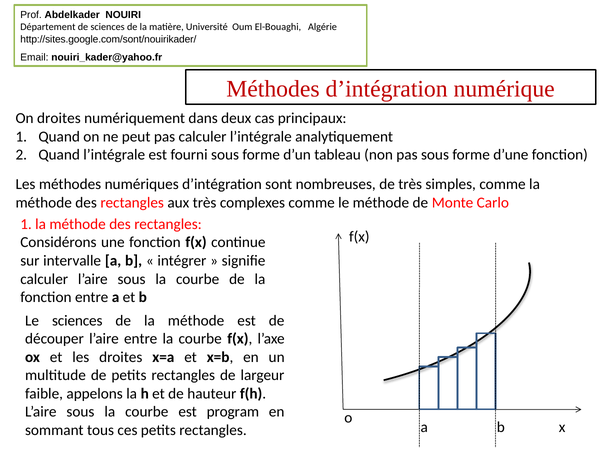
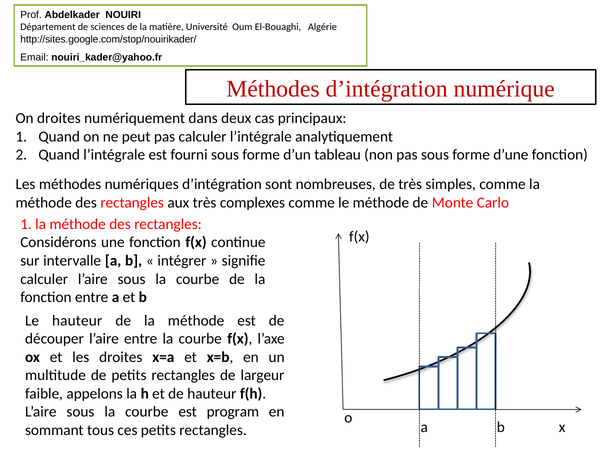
http://sites.google.com/sont/nouirikader/: http://sites.google.com/sont/nouirikader/ -> http://sites.google.com/stop/nouirikader/ (108, 39)
Le sciences: sciences -> hauteur (77, 321)
